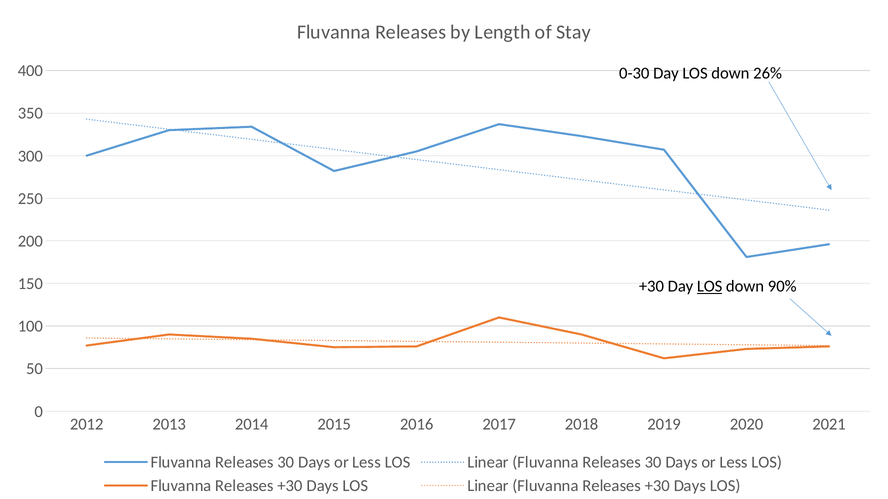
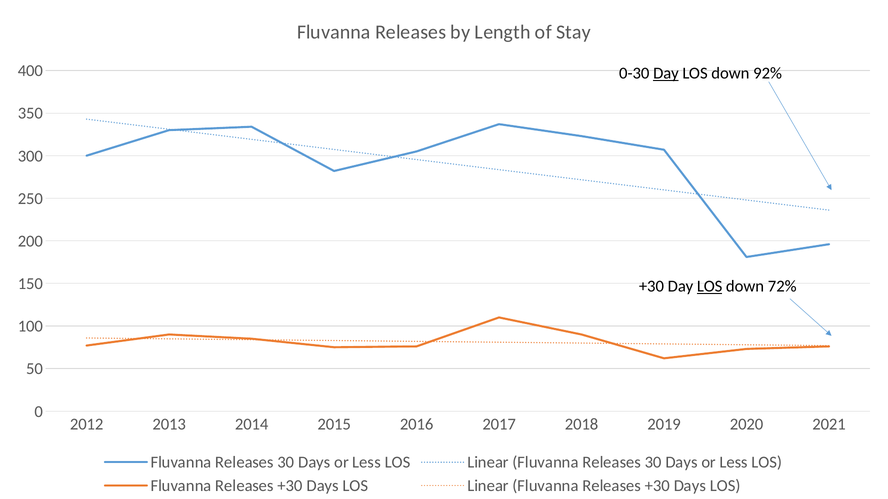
Day underline: none -> present (666, 73)
26%: 26% -> 92% (768, 73)
90%: 90% -> 72% (782, 287)
